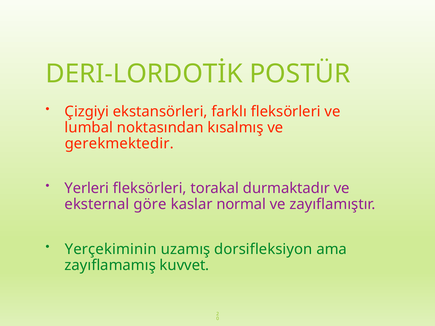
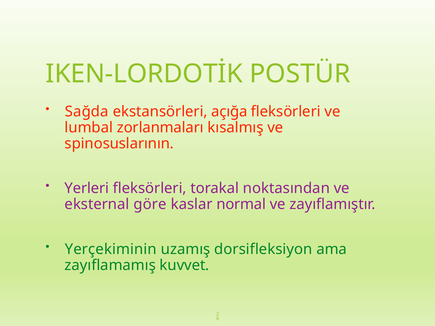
DERI-LORDOTİK: DERI-LORDOTİK -> IKEN-LORDOTİK (144, 74)
Çizgiyi: Çizgiyi -> Sağda (87, 112)
farklı: farklı -> açığa (229, 112)
noktasından: noktasından -> zorlanmaları (160, 128)
gerekmektedir: gerekmektedir -> spinosuslarının (119, 144)
durmaktadır: durmaktadır -> noktasından (286, 188)
